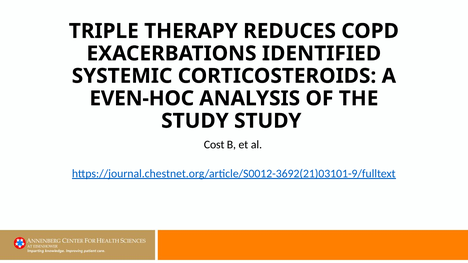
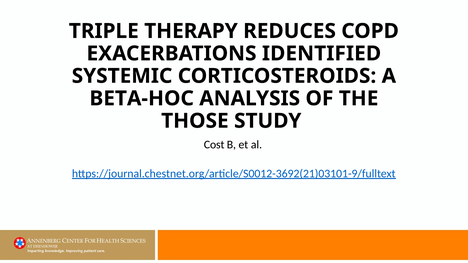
EVEN-HOC: EVEN-HOC -> BETA-HOC (142, 99)
STUDY: STUDY -> THOSE (195, 121)
